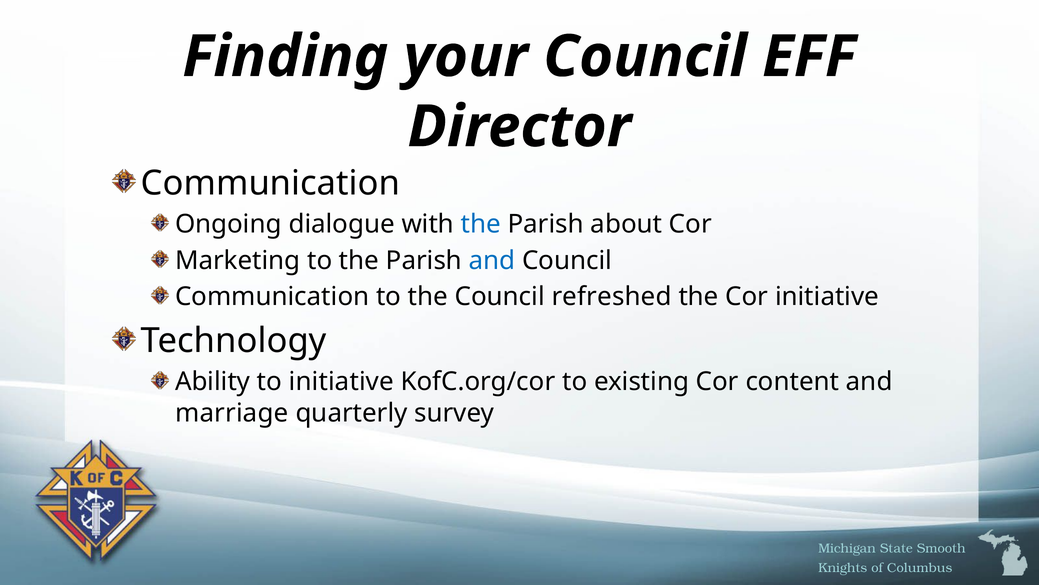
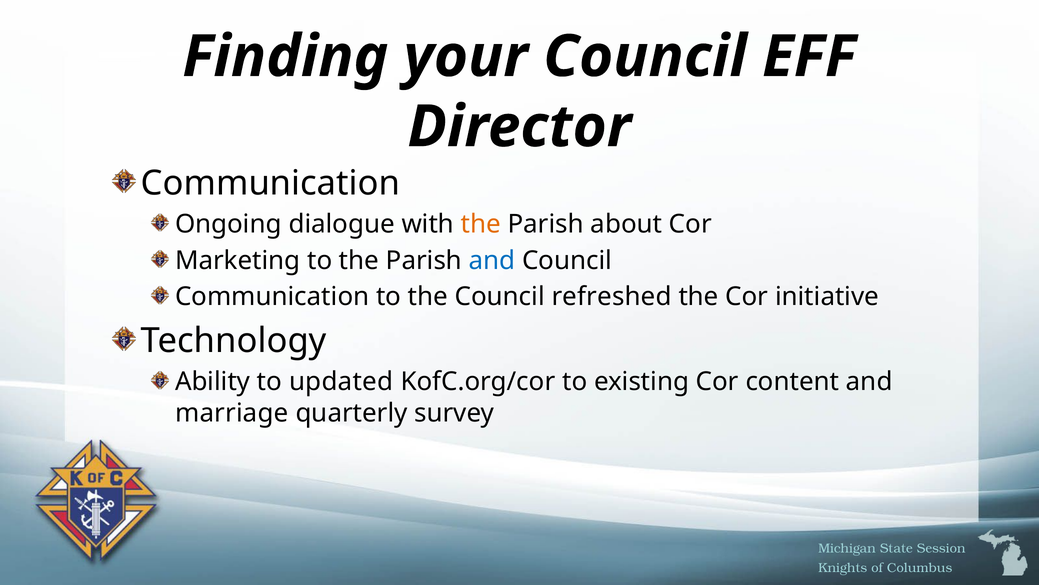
the colour: blue -> orange (481, 224)
to initiative: initiative -> updated (341, 381)
Smooth: Smooth -> Session (941, 548)
